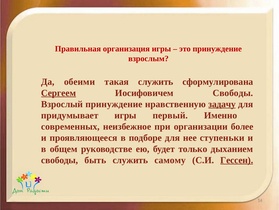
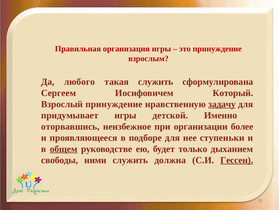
обеими: обеими -> любого (80, 81)
Сергеем underline: present -> none (59, 93)
Иосифовичем Свободы: Свободы -> Который (233, 93)
первый: первый -> детской (170, 115)
современных: современных -> оторвавшись (70, 126)
общем underline: none -> present (64, 148)
быть: быть -> ними (95, 160)
самому: самому -> должна (170, 160)
